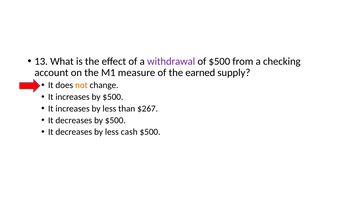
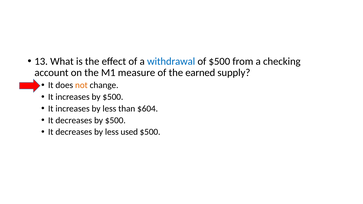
withdrawal colour: purple -> blue (171, 61)
$267: $267 -> $604 (148, 109)
cash: cash -> used (129, 132)
